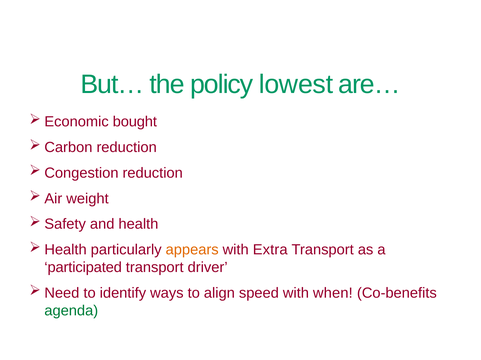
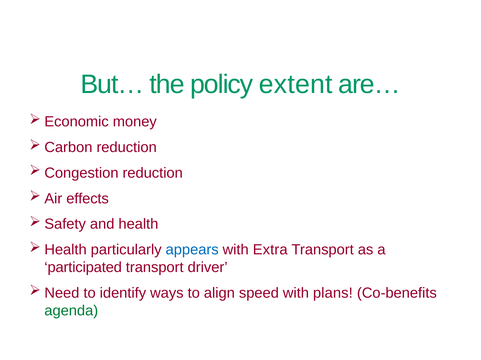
lowest: lowest -> extent (296, 85)
bought: bought -> money (135, 122)
weight: weight -> effects (88, 199)
appears colour: orange -> blue (192, 250)
when: when -> plans (333, 294)
